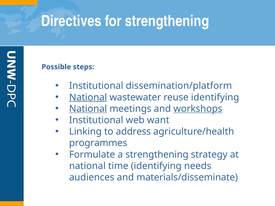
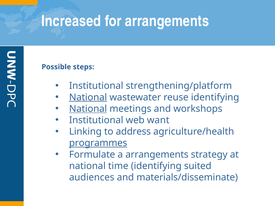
Directives: Directives -> Increased (71, 21)
for strengthening: strengthening -> arrangements (167, 21)
dissemination/platform: dissemination/platform -> strengthening/platform (179, 86)
workshops underline: present -> none (198, 109)
programmes underline: none -> present (98, 143)
a strengthening: strengthening -> arrangements (157, 155)
needs: needs -> suited (198, 166)
